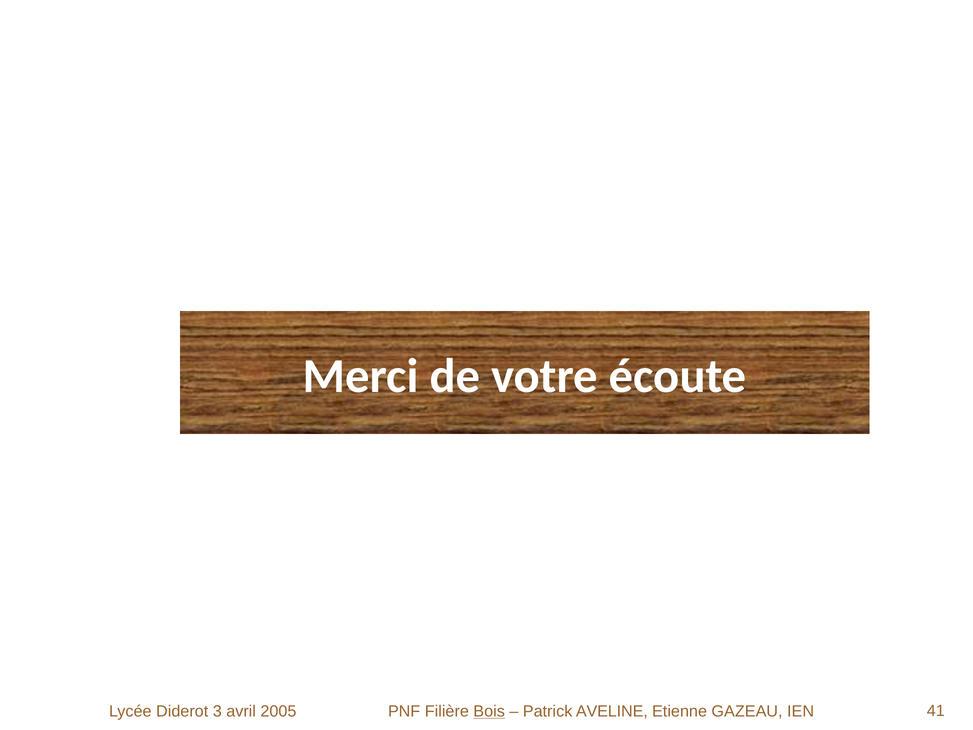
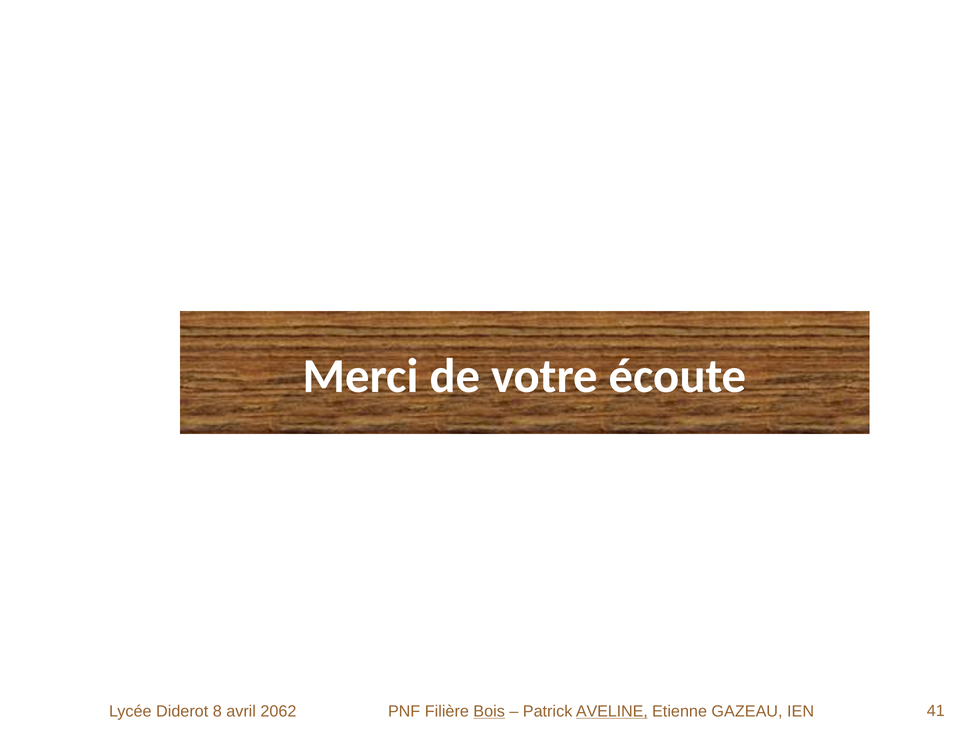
3: 3 -> 8 (217, 711)
2005: 2005 -> 2062 (278, 711)
AVELINE underline: none -> present (612, 711)
